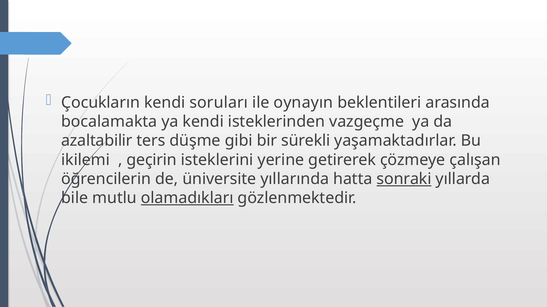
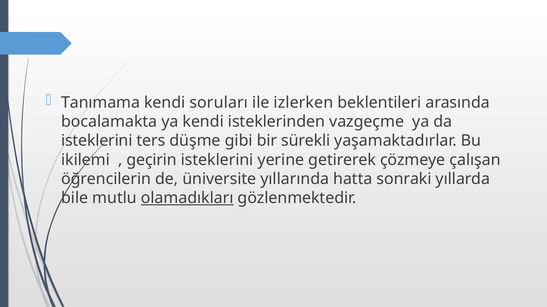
Çocukların: Çocukların -> Tanımama (101, 103)
oynayın: oynayın -> izlerken (303, 103)
azaltabilir: azaltabilir -> isteklerini (97, 141)
sonraki underline: present -> none (404, 179)
